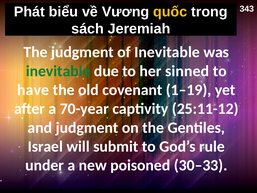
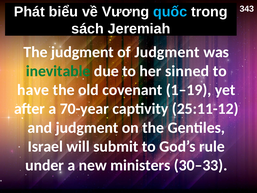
quốc colour: yellow -> light blue (170, 12)
of Inevitable: Inevitable -> Judgment (167, 52)
poisoned: poisoned -> ministers (140, 165)
